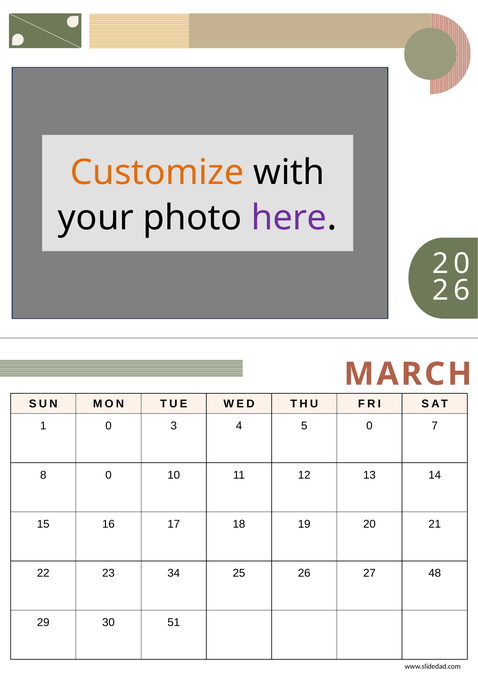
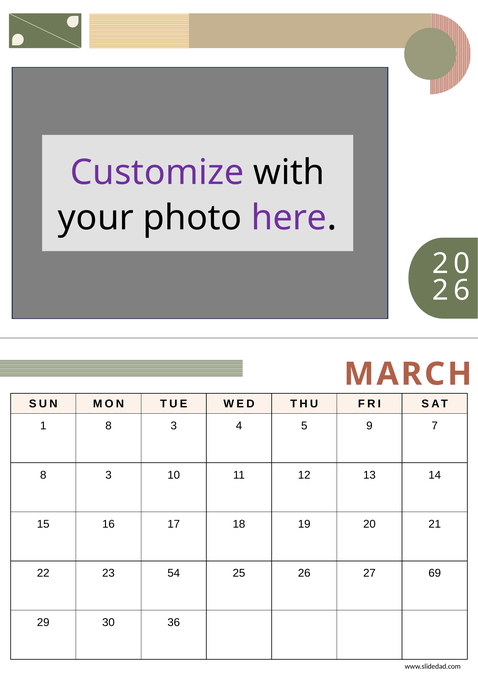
Customize colour: orange -> purple (157, 172)
1 0: 0 -> 8 (108, 426)
5 0: 0 -> 9 (369, 426)
0: 0 -> 3 (108, 475)
34: 34 -> 54 (174, 573)
48: 48 -> 69 (435, 573)
51: 51 -> 36 (174, 622)
